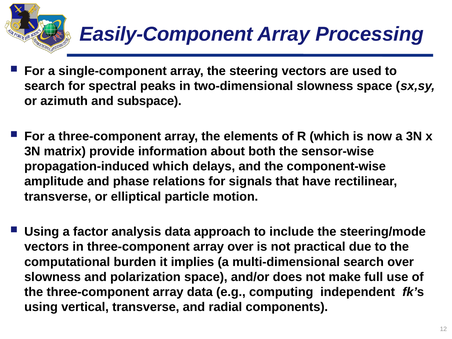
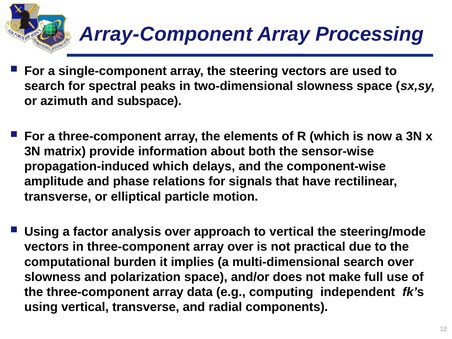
Easily-Component: Easily-Component -> Array-Component (166, 34)
analysis data: data -> over (178, 232)
to include: include -> vertical (292, 232)
